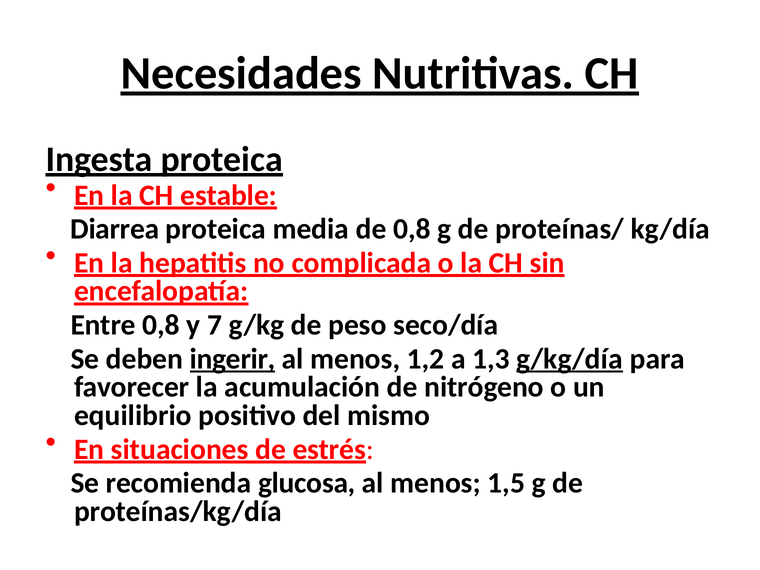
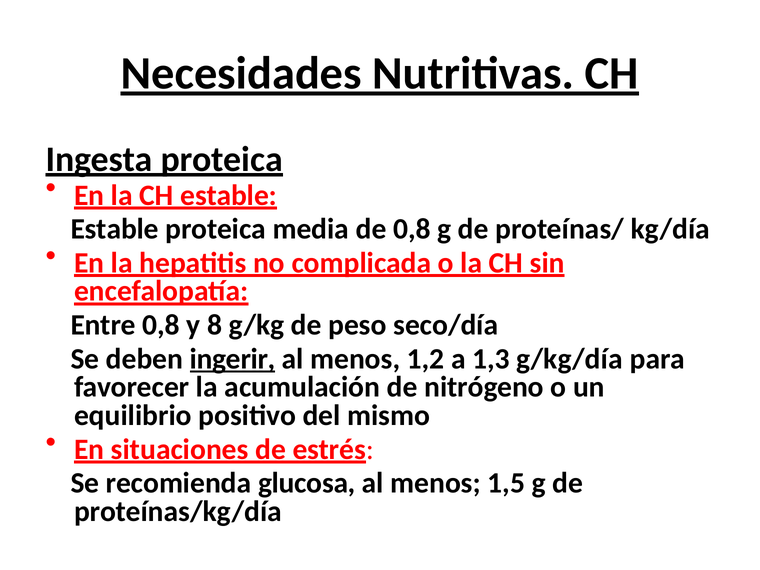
Diarrea: Diarrea -> Estable (115, 229)
7: 7 -> 8 (215, 325)
g/kg/día underline: present -> none (570, 359)
